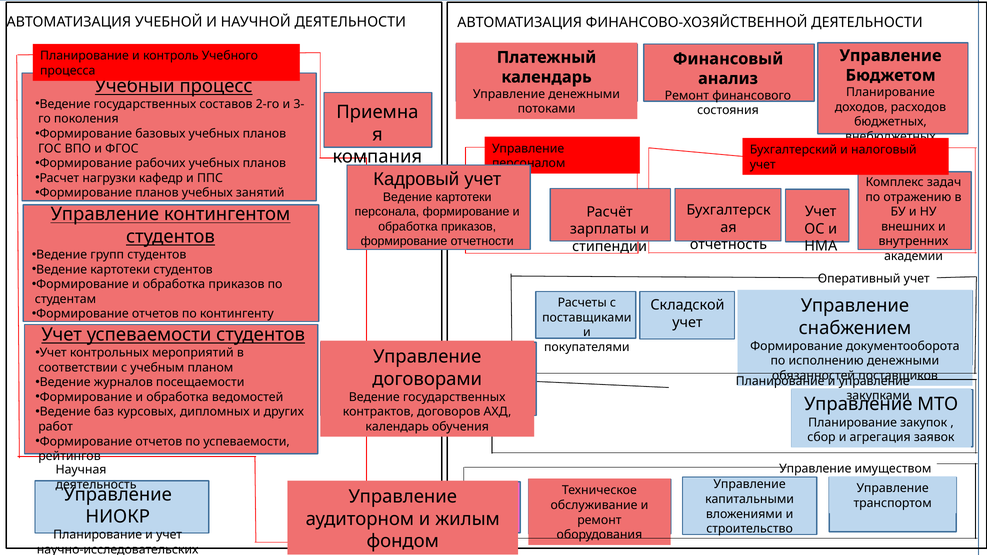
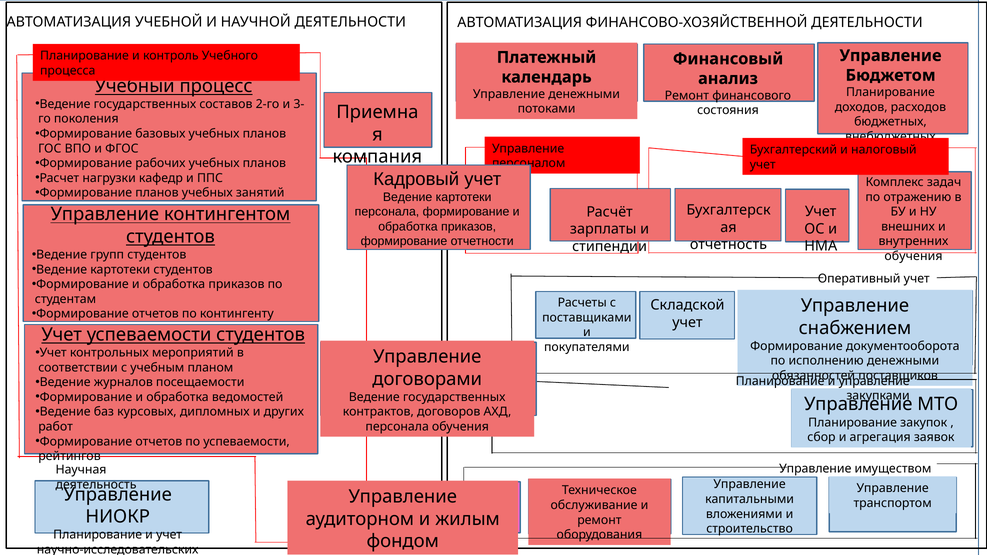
академии: академии -> обучения (913, 256)
календарь: календарь -> персонала (397, 427)
